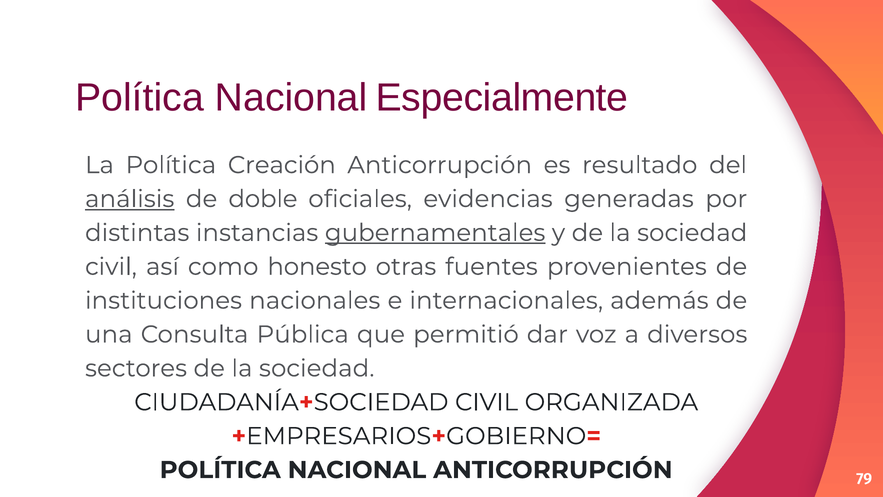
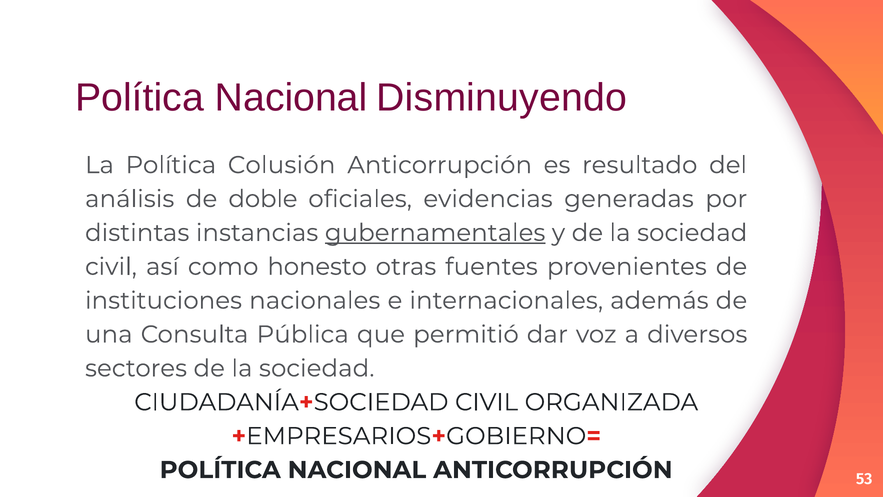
Especialmente: Especialmente -> Disminuyendo (502, 98)
Creación: Creación -> Colusión (282, 165)
análisis underline: present -> none (130, 199)
79: 79 -> 53 (864, 479)
